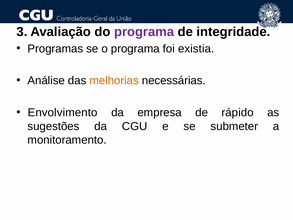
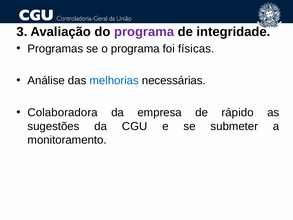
existia: existia -> físicas (196, 49)
melhorias colour: orange -> blue (114, 81)
Envolvimento: Envolvimento -> Colaboradora (63, 112)
